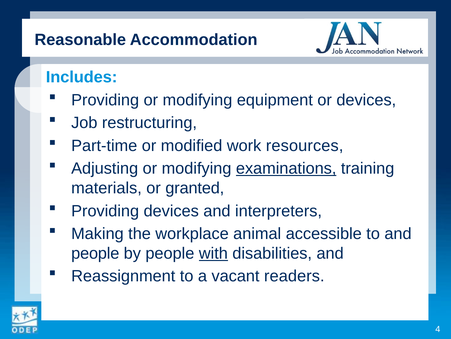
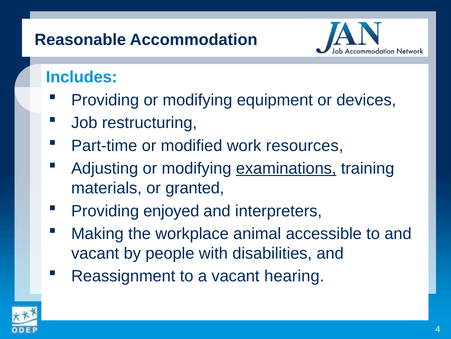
Providing devices: devices -> enjoyed (171, 210)
people: people -> vacant (95, 253)
with underline: present -> none (213, 253)
readers: readers -> hearing (294, 276)
